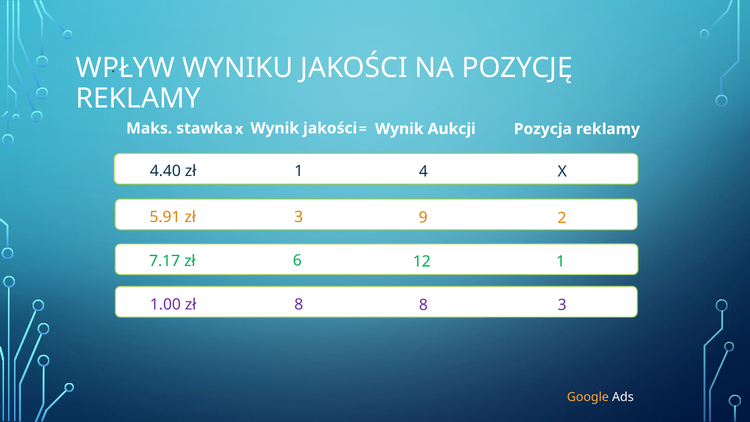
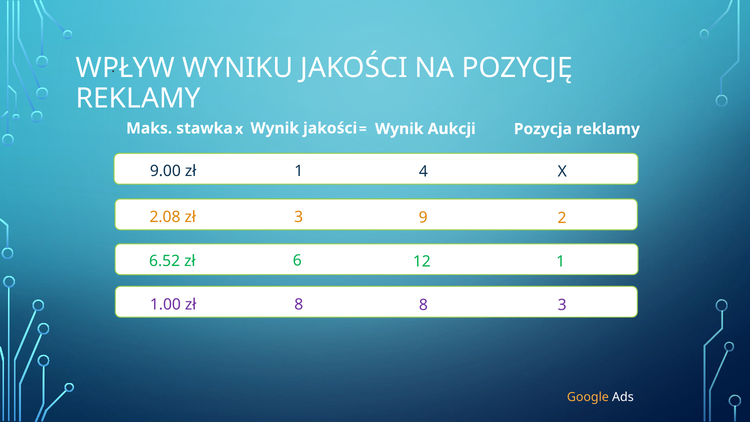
4.40: 4.40 -> 9.00 (165, 171)
5.91: 5.91 -> 2.08 (165, 217)
7.17: 7.17 -> 6.52 (165, 261)
